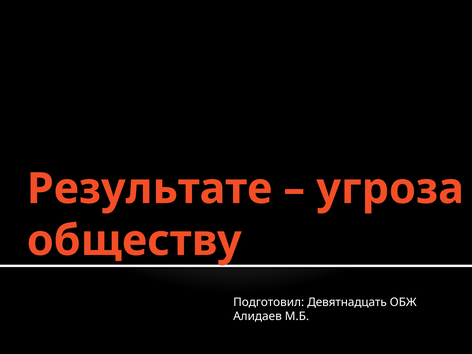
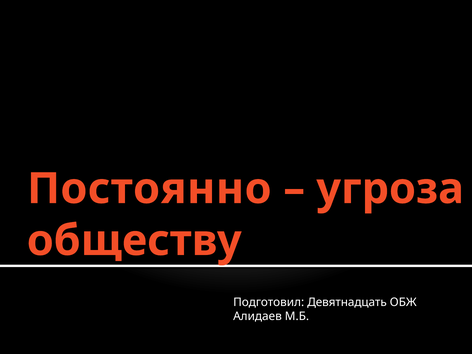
Результате: Результате -> Постоянно (149, 189)
